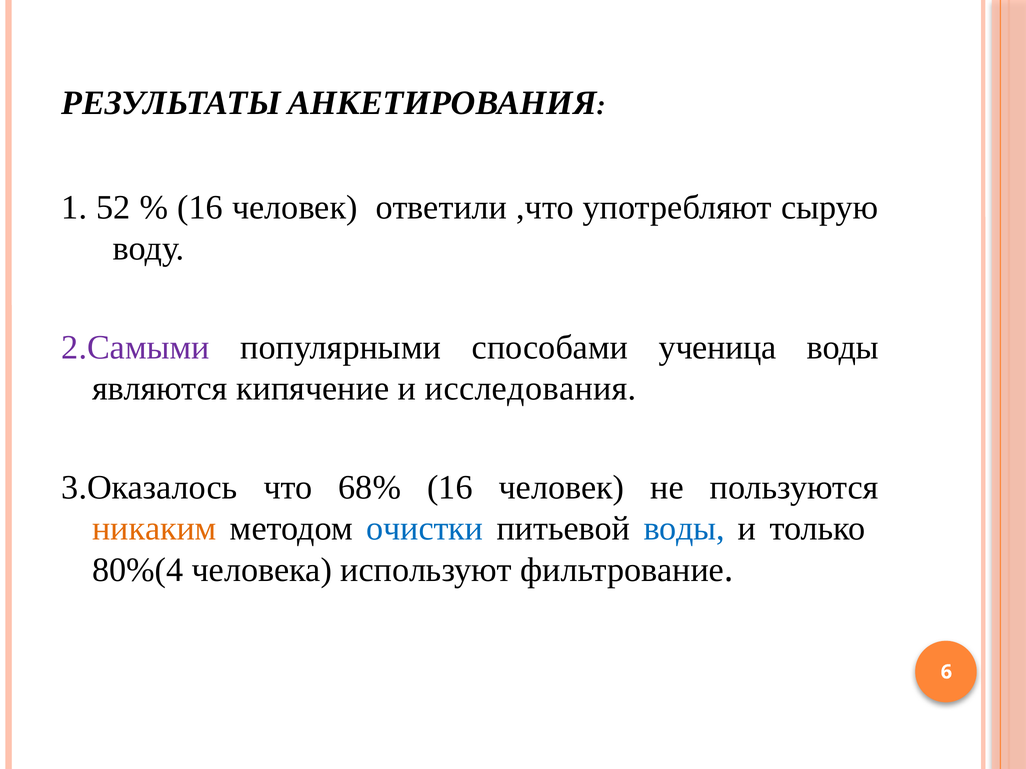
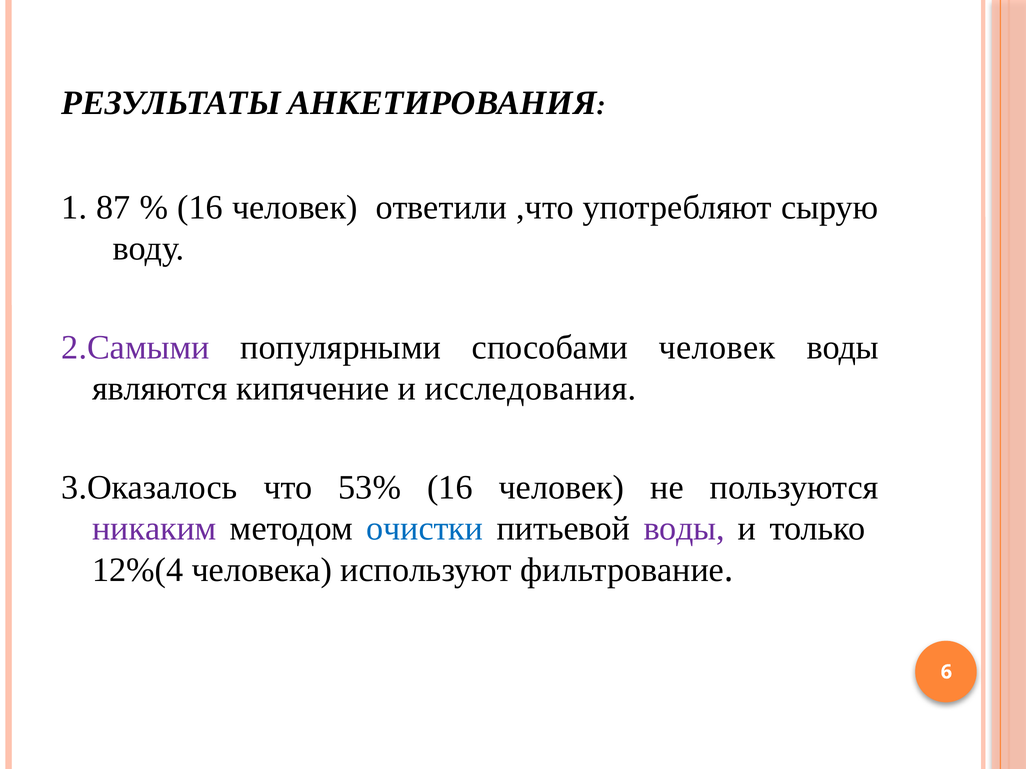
52: 52 -> 87 (113, 208)
способами ученица: ученица -> человек (717, 348)
68%: 68% -> 53% (370, 488)
никаким colour: orange -> purple (154, 529)
воды colour: blue -> purple (684, 529)
80%(4: 80%(4 -> 12%(4 (138, 570)
